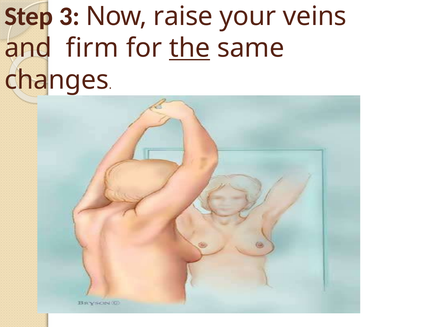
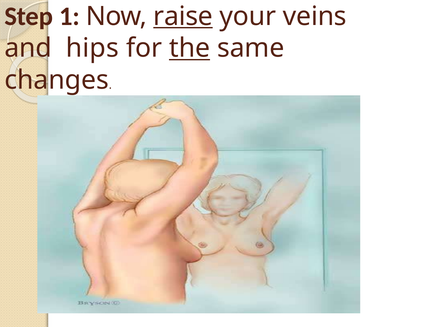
3: 3 -> 1 (69, 16)
raise underline: none -> present (183, 16)
firm: firm -> hips (92, 48)
